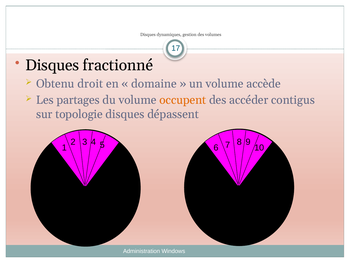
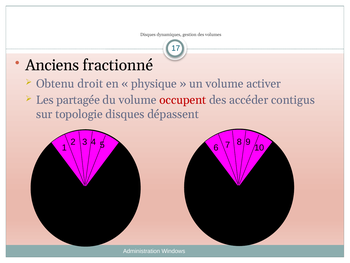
Disques: Disques -> Anciens (52, 65)
domaine: domaine -> physique (154, 84)
accède: accède -> activer (264, 84)
partages: partages -> partagée (78, 100)
occupent colour: orange -> red (183, 100)
